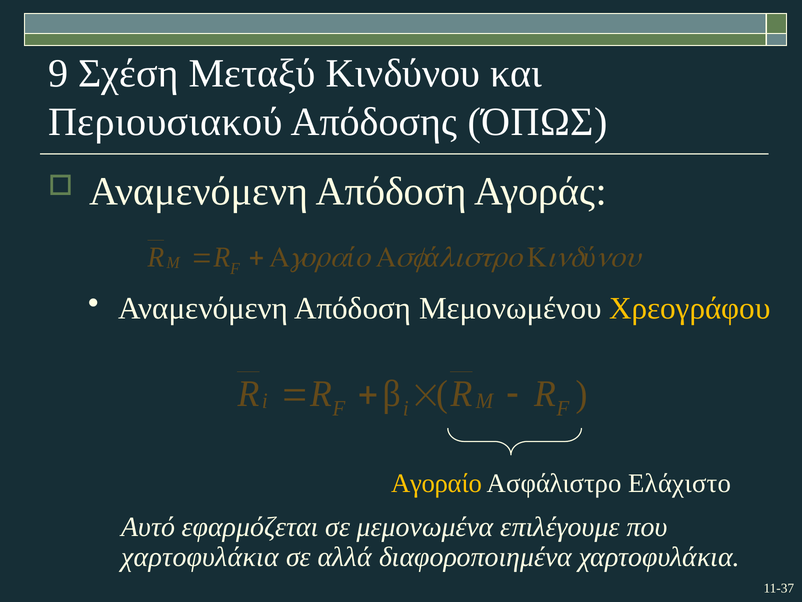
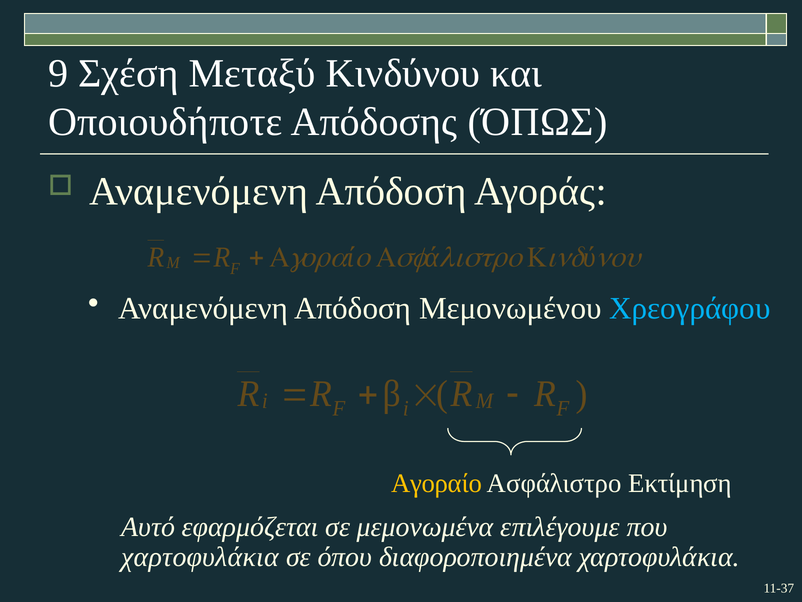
Περιουσιακού: Περιουσιακού -> Οποιουδήποτε (165, 122)
Χρεογράφου colour: yellow -> light blue (690, 308)
Ελάχιστο: Ελάχιστο -> Εκτίμηση (680, 483)
αλλά: αλλά -> όπου (345, 557)
